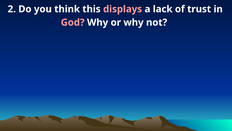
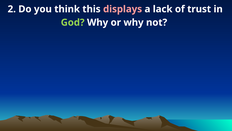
God colour: pink -> light green (73, 22)
